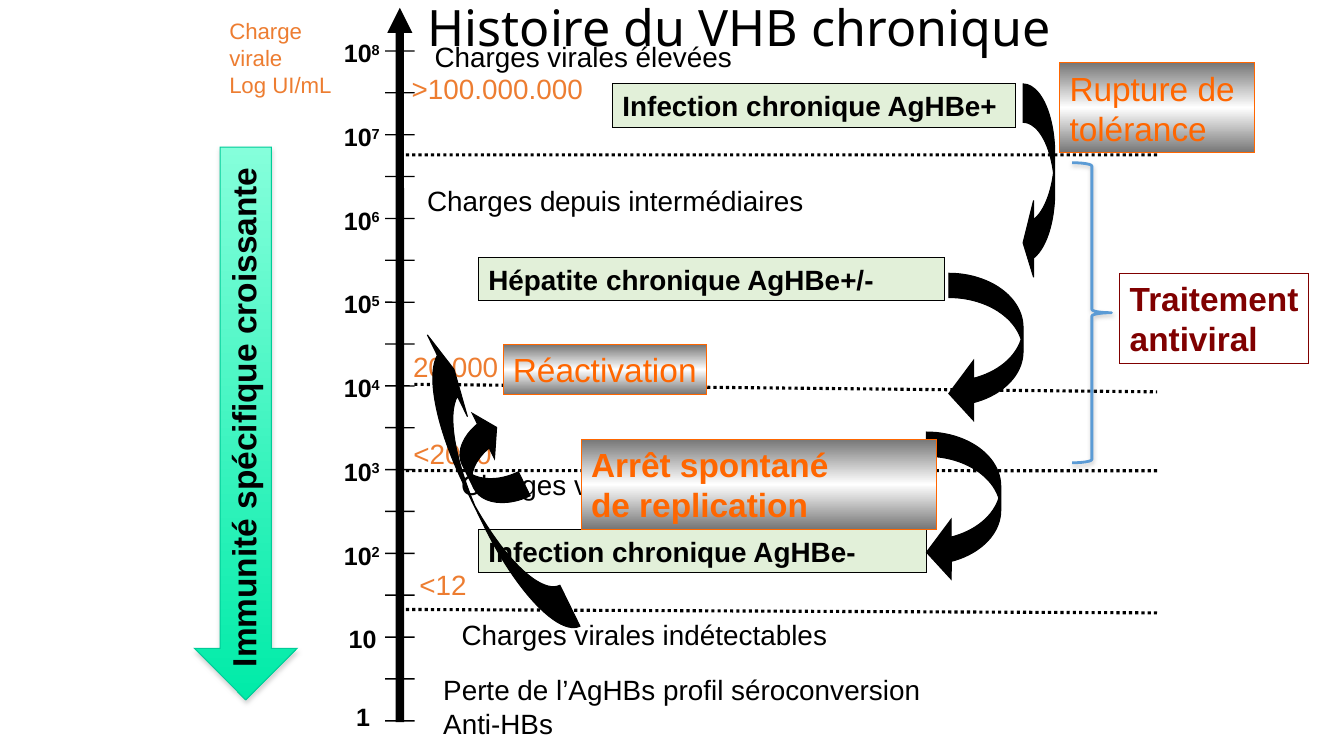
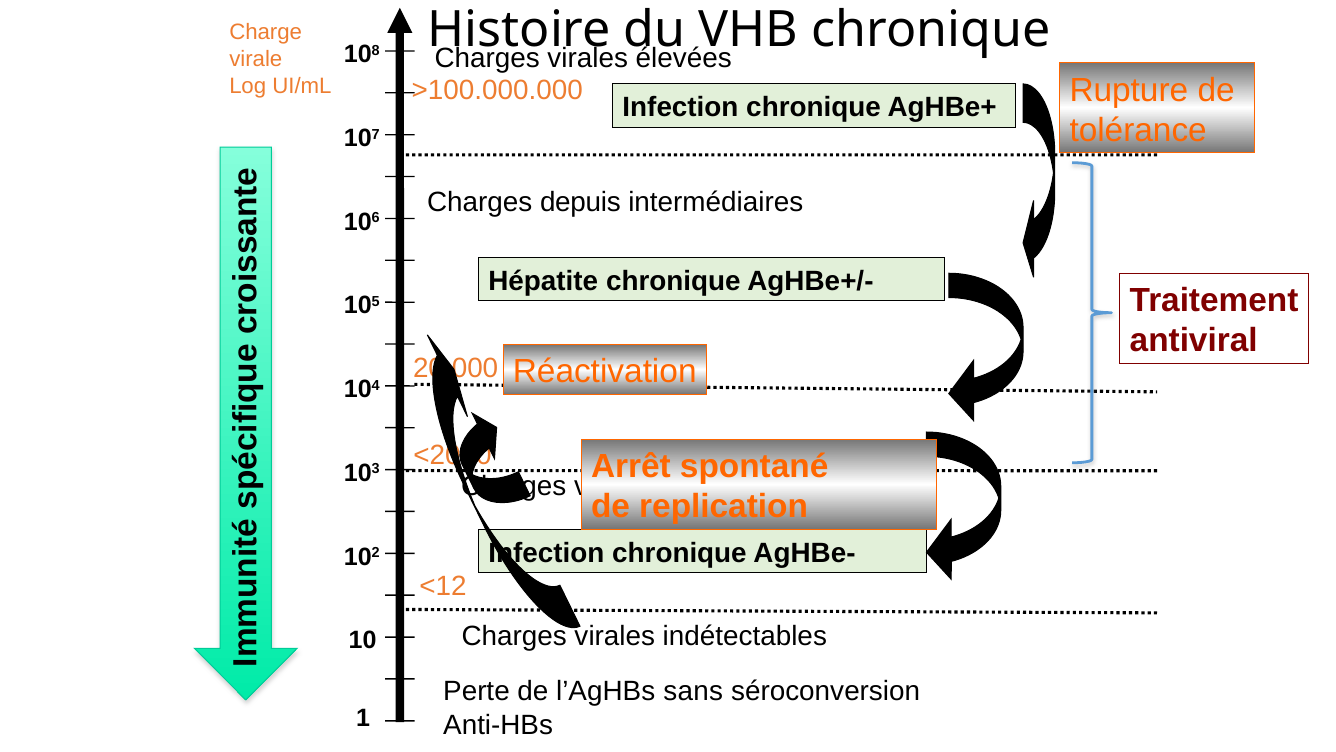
profil: profil -> sans (693, 691)
